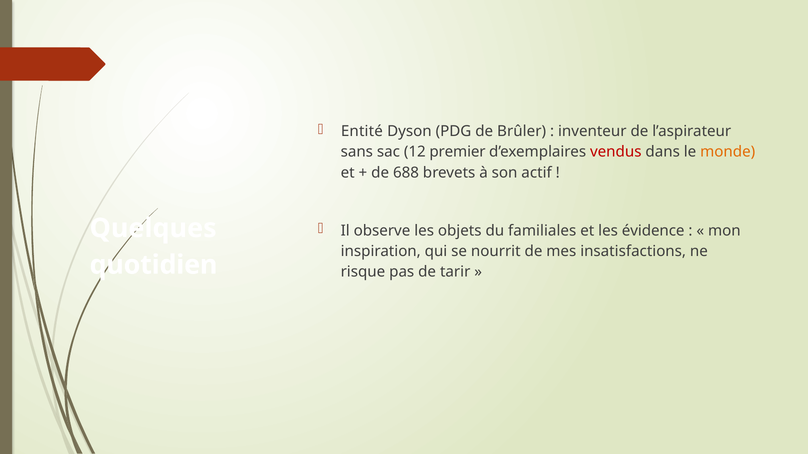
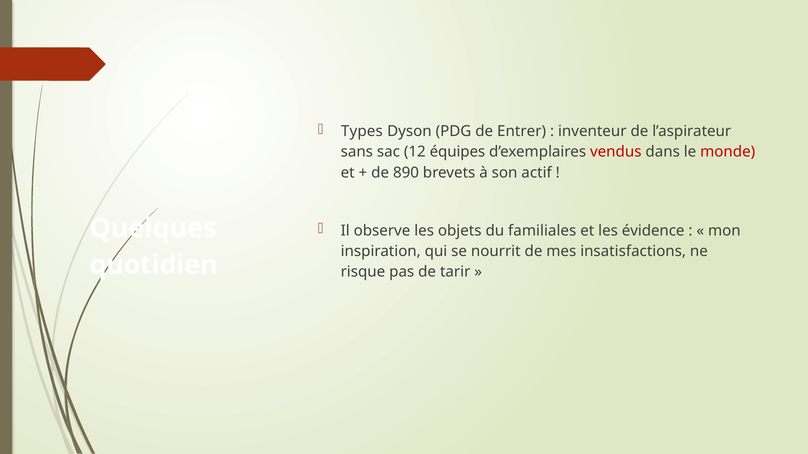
Entité: Entité -> Types (362, 131)
Brûler: Brûler -> Entrer (522, 131)
premier: premier -> équipes (457, 152)
monde colour: orange -> red (728, 152)
688: 688 -> 890 (406, 173)
